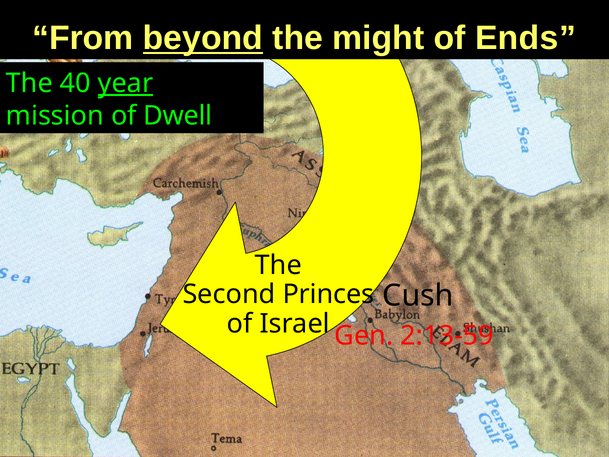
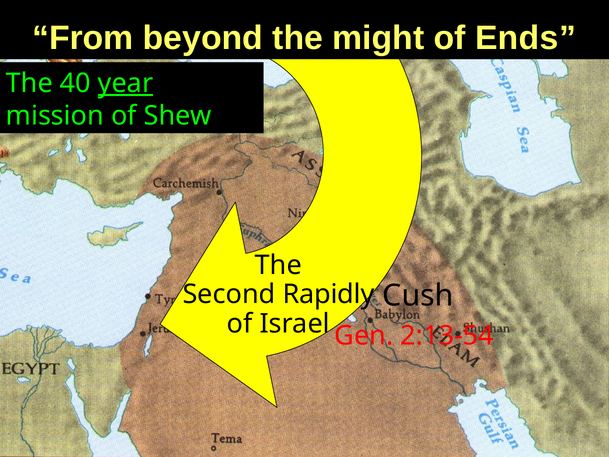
beyond underline: present -> none (203, 38)
Dwell: Dwell -> Shew (178, 116)
Princes: Princes -> Rapidly (328, 294)
2:13-59: 2:13-59 -> 2:13-54 (447, 336)
